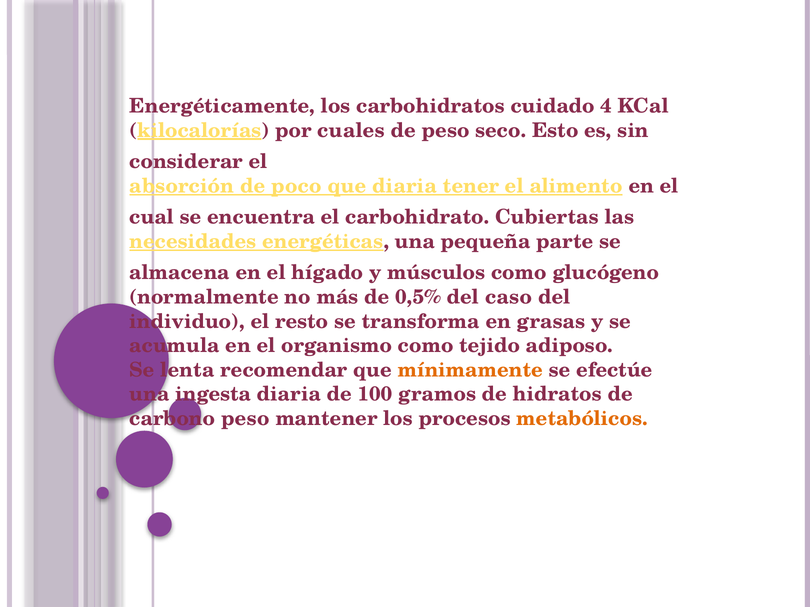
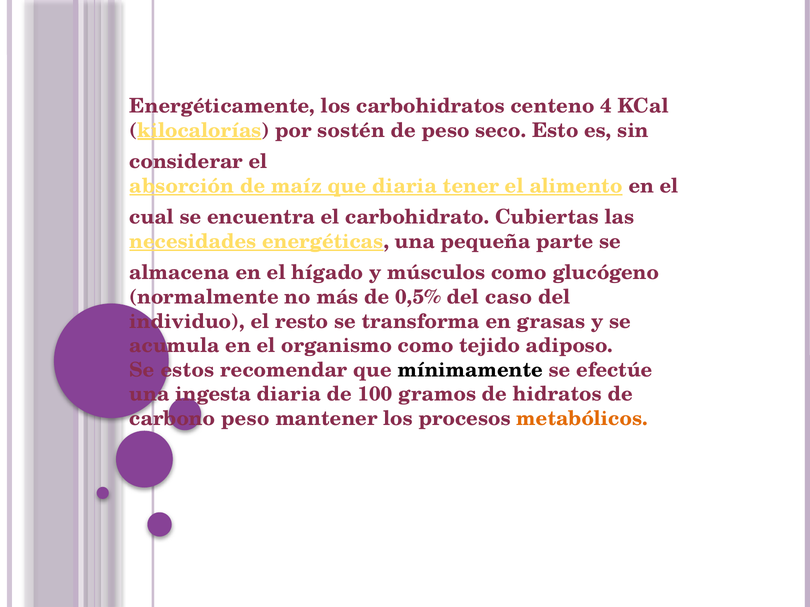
cuidado: cuidado -> centeno (553, 106)
cuales: cuales -> sostén (351, 130)
poco: poco -> maíz (297, 186)
lenta: lenta -> estos (187, 370)
mínimamente colour: orange -> black (470, 370)
